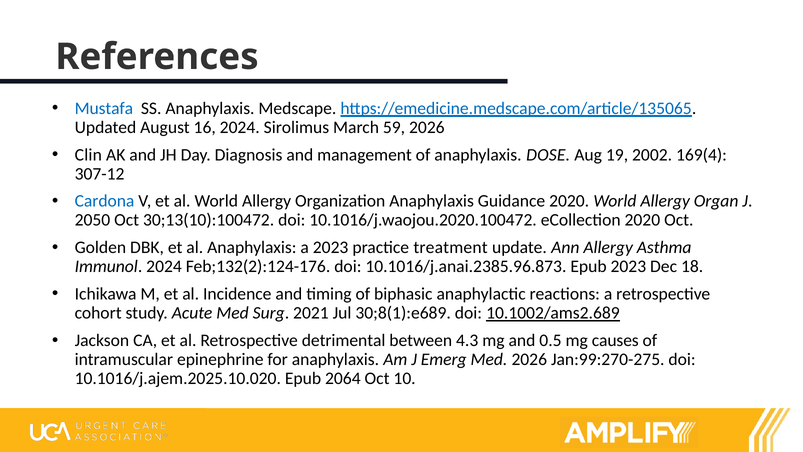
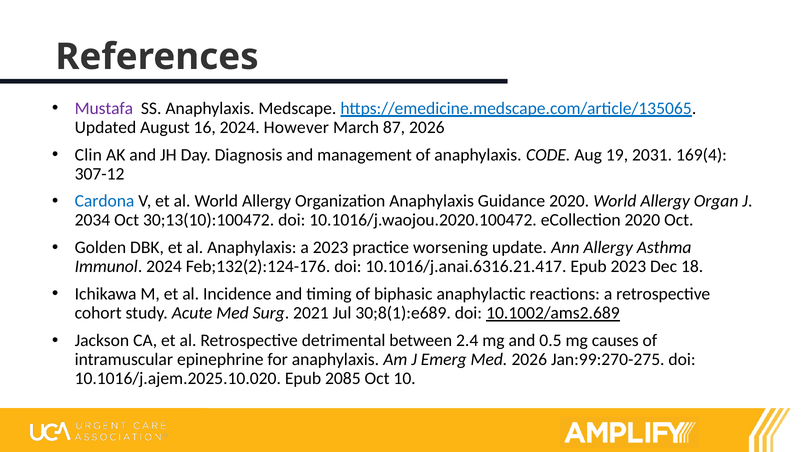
Mustafa colour: blue -> purple (104, 108)
Sirolimus: Sirolimus -> However (296, 127)
59: 59 -> 87 (394, 127)
DOSE: DOSE -> CODE (548, 155)
2002: 2002 -> 2031 (652, 155)
2050: 2050 -> 2034 (92, 220)
treatment: treatment -> worsening (451, 247)
10.1016/j.anai.2385.96.873: 10.1016/j.anai.2385.96.873 -> 10.1016/j.anai.6316.21.417 (466, 266)
4.3: 4.3 -> 2.4 (467, 340)
2064: 2064 -> 2085 (343, 378)
